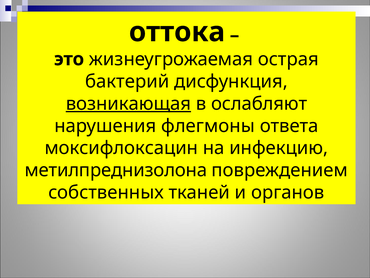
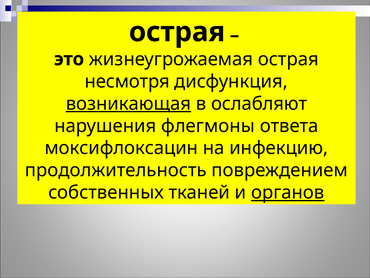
оттока: оттока -> острая (177, 32)
бактерий: бактерий -> несмотря (127, 81)
метилпреднизолона: метилпреднизолона -> продолжительность (116, 170)
органов underline: none -> present (288, 192)
